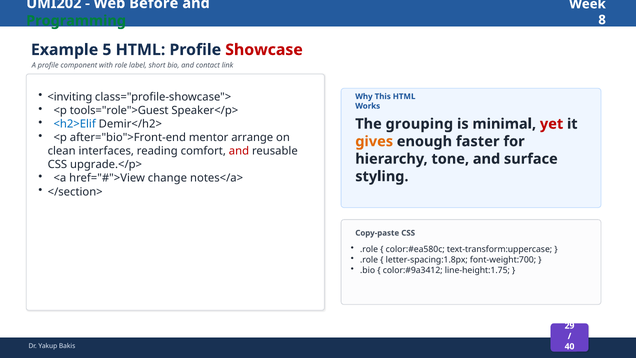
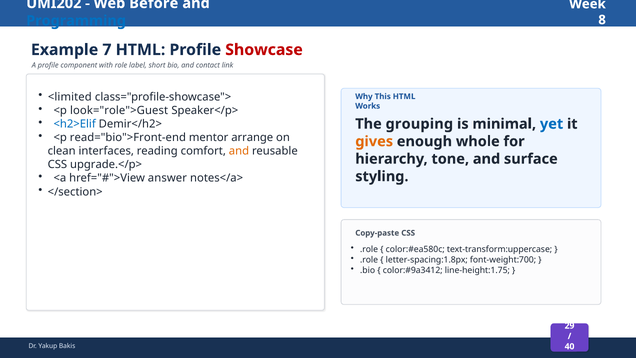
Programming colour: green -> blue (76, 21)
5: 5 -> 7 (107, 50)
<inviting: <inviting -> <limited (70, 97)
tools="role">Guest: tools="role">Guest -> look="role">Guest (119, 111)
yet colour: red -> blue (552, 124)
after="bio">Front-end: after="bio">Front-end -> read="bio">Front-end (128, 138)
faster: faster -> whole (478, 141)
and colour: red -> orange (239, 151)
change: change -> answer (167, 178)
